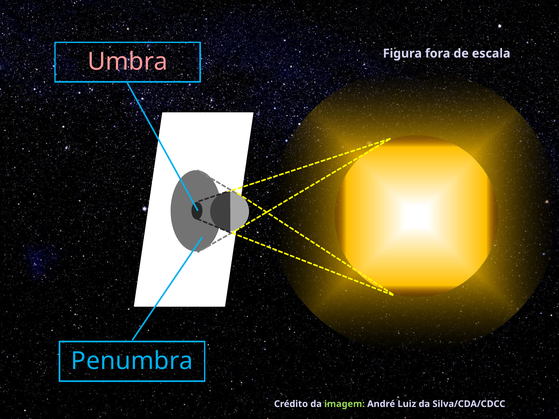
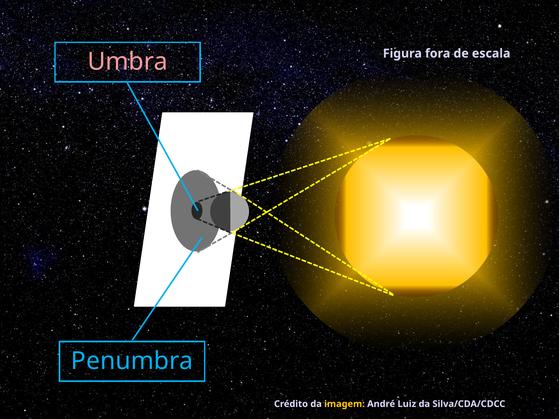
imagem colour: light green -> yellow (344, 404)
